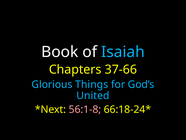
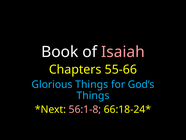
Isaiah colour: light blue -> pink (123, 52)
37-66: 37-66 -> 55-66 (121, 69)
United: United -> Things (93, 95)
